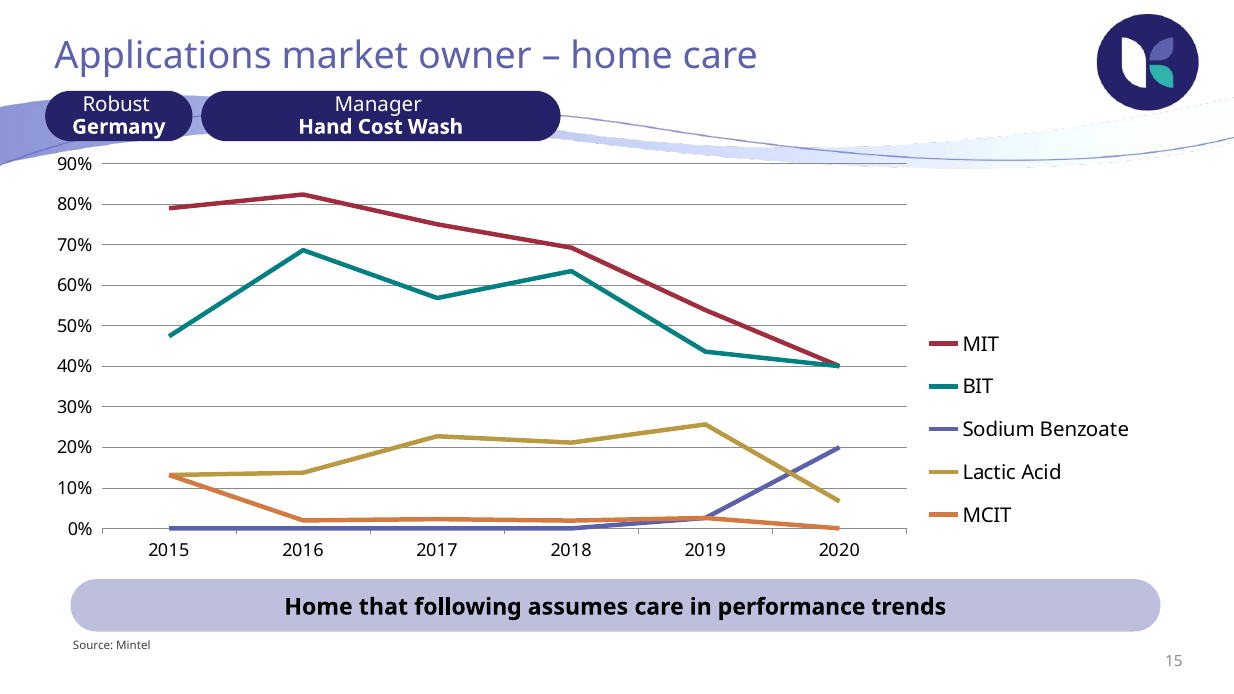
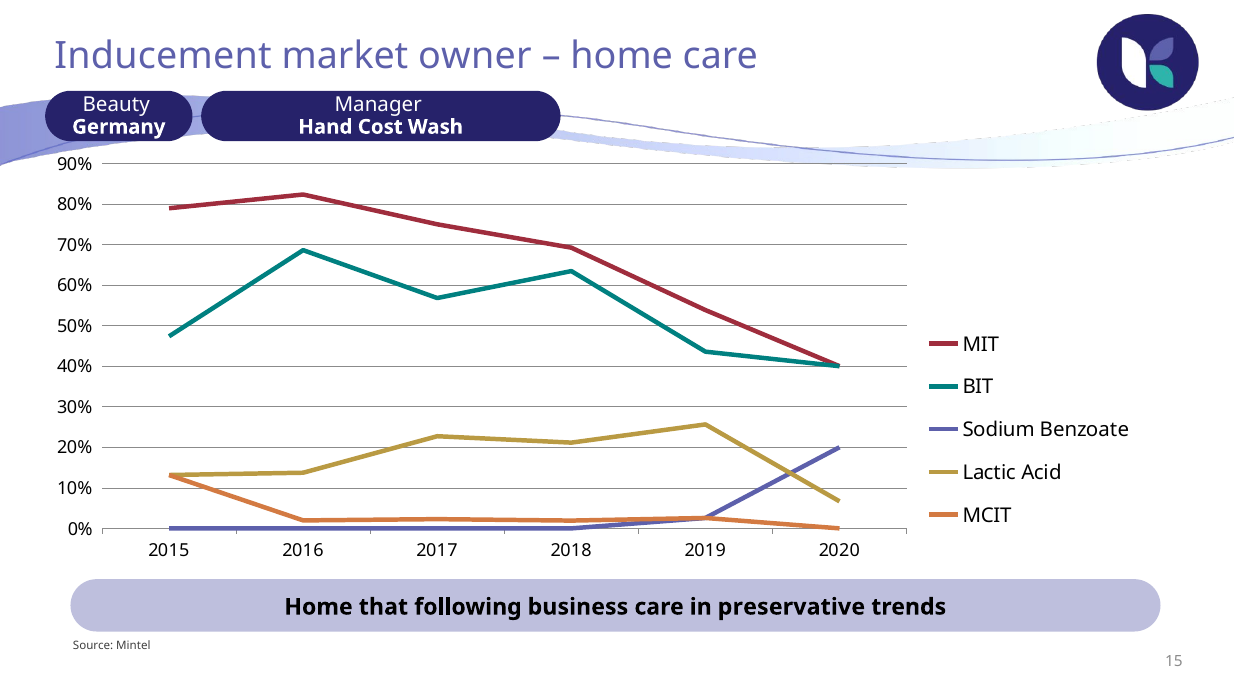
Applications: Applications -> Inducement (163, 56)
Robust: Robust -> Beauty (116, 105)
assumes: assumes -> business (578, 607)
performance: performance -> preservative (791, 607)
